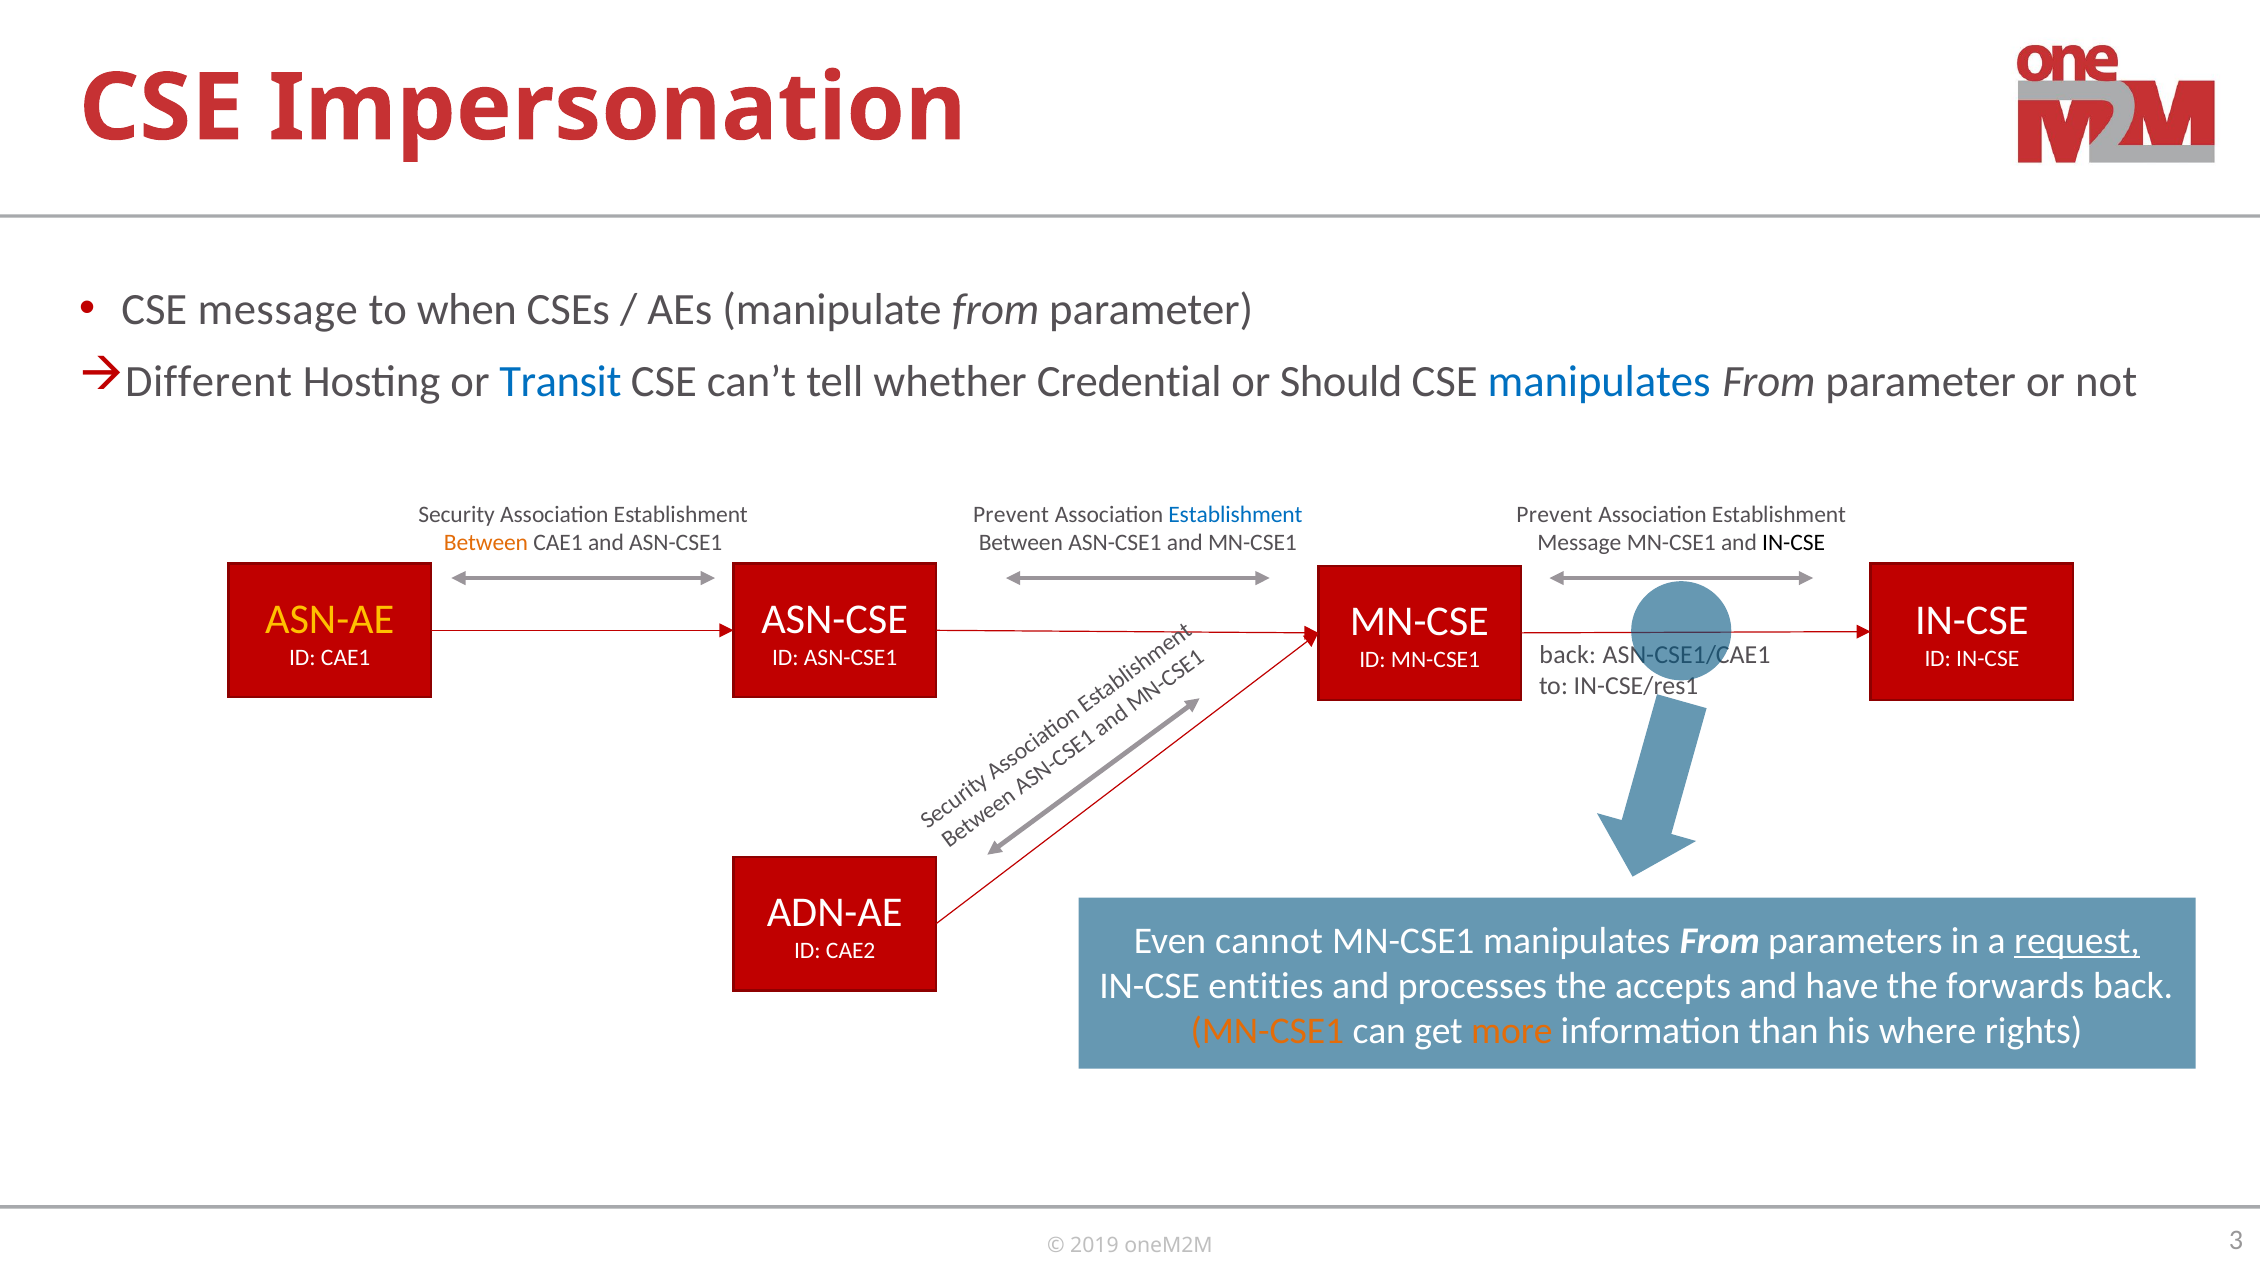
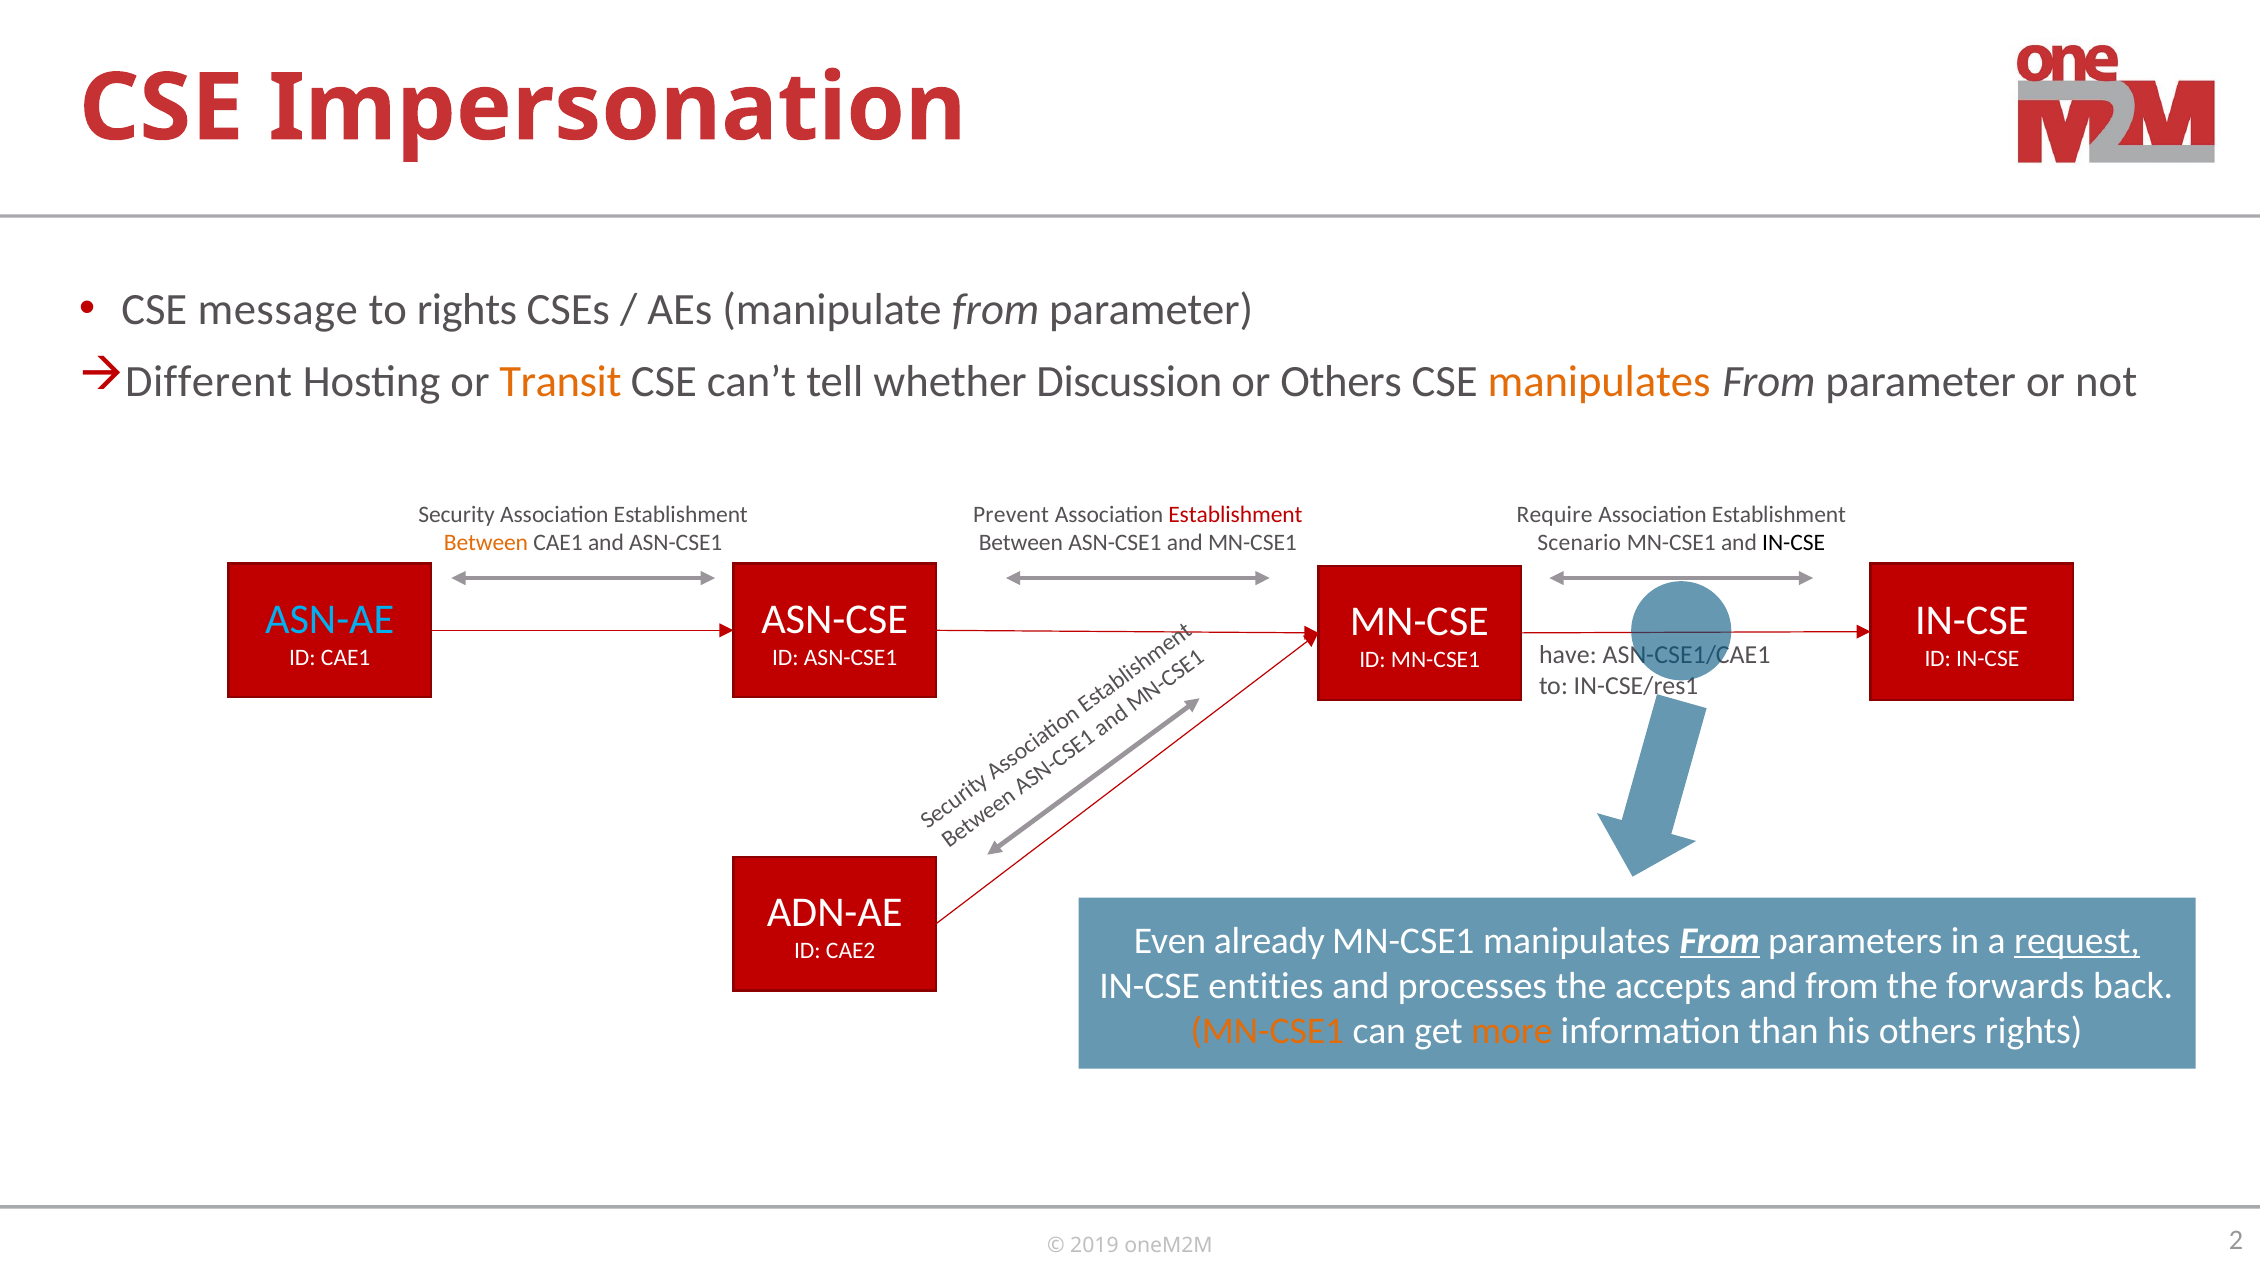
to when: when -> rights (467, 309)
Transit colour: blue -> orange (560, 381)
Credential: Credential -> Discussion (1129, 381)
or Should: Should -> Others (1341, 381)
manipulates colour: blue -> orange (1599, 381)
Establishment colour: blue -> red (1235, 514)
Prevent: Prevent -> Require (1554, 514)
Message: Message -> Scenario (1579, 542)
ASN-AE colour: yellow -> light blue (330, 619)
back: back -> have (1568, 654)
cannot: cannot -> already (1269, 940)
From underline: none -> present (1720, 940)
and have: have -> from (1842, 985)
his where: where -> others (1928, 1030)
3: 3 -> 2 (2236, 1239)
